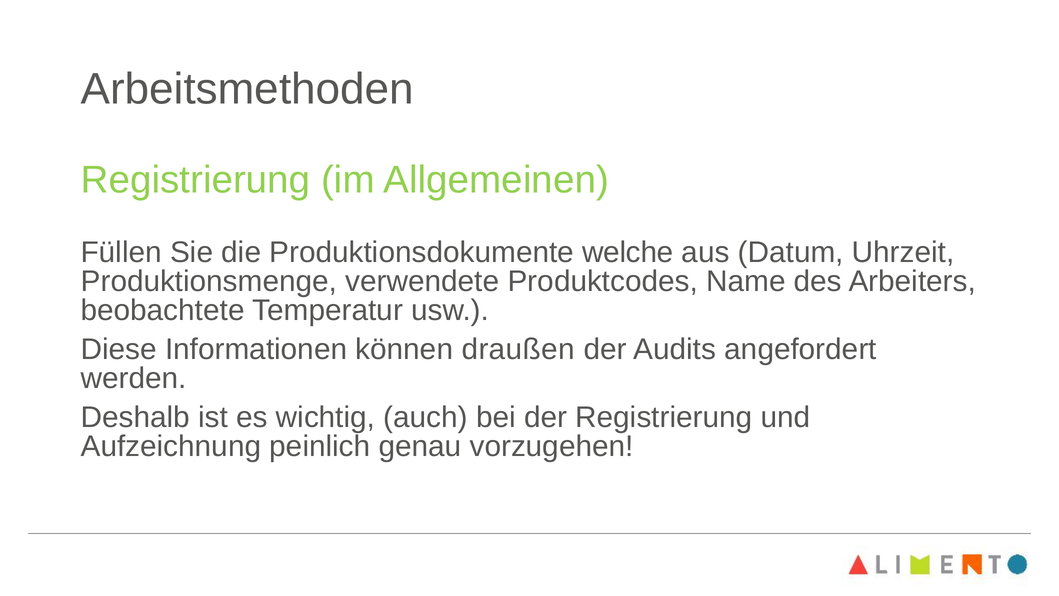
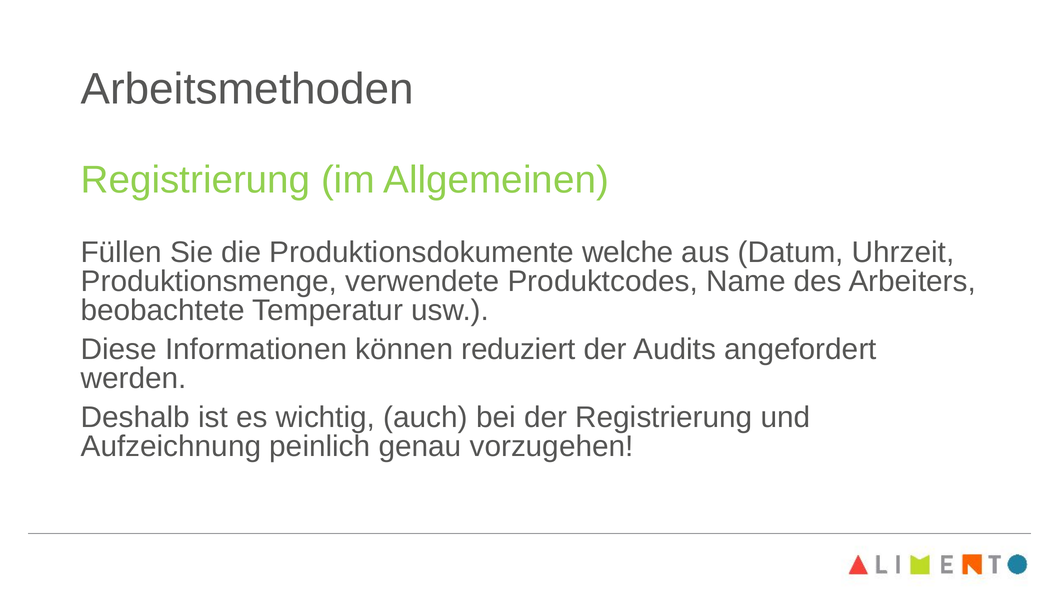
draußen: draußen -> reduziert (518, 349)
